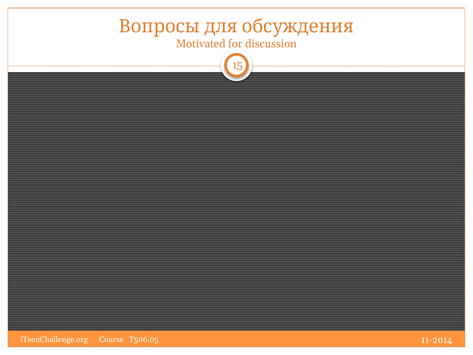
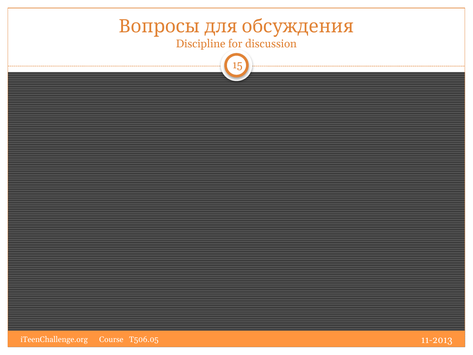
Motivated: Motivated -> Discipline (201, 44)
11-2014: 11-2014 -> 11-2013 (437, 340)
